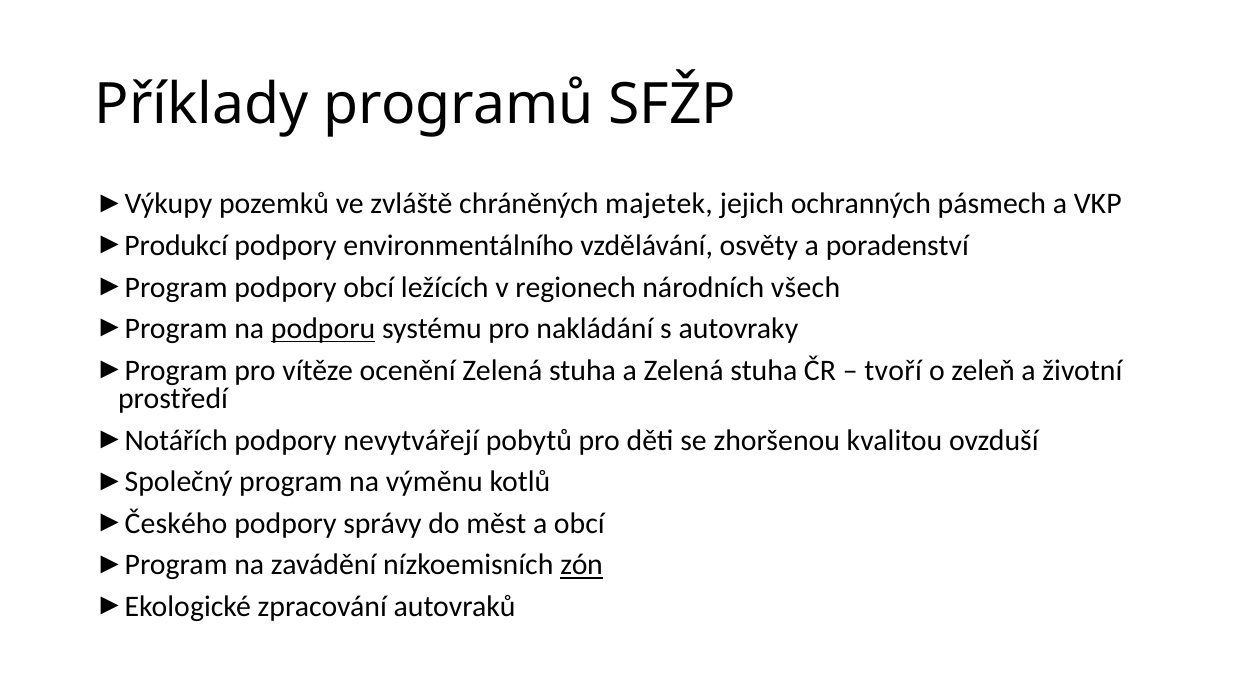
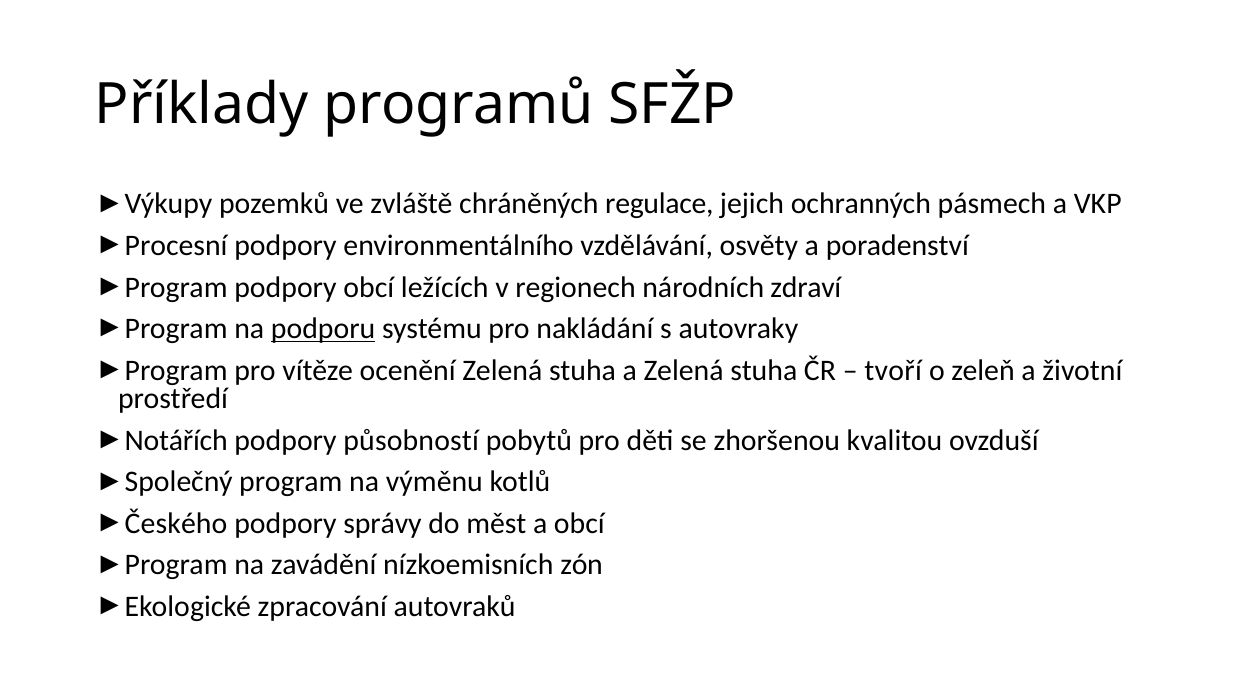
majetek: majetek -> regulace (659, 204)
Produkcí: Produkcí -> Procesní (176, 246)
všech: všech -> zdraví (806, 287)
nevytvářejí: nevytvářejí -> působností (411, 440)
zón underline: present -> none (582, 565)
